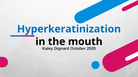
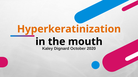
Hyperkeratinization colour: blue -> orange (69, 29)
